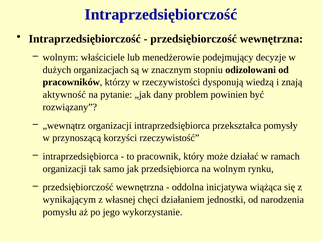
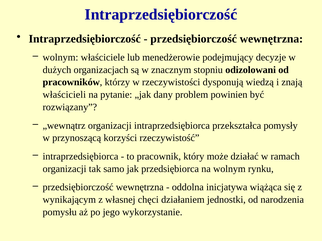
aktywność: aktywność -> właścicieli (64, 95)
